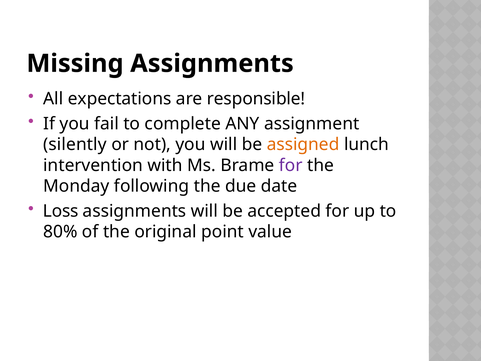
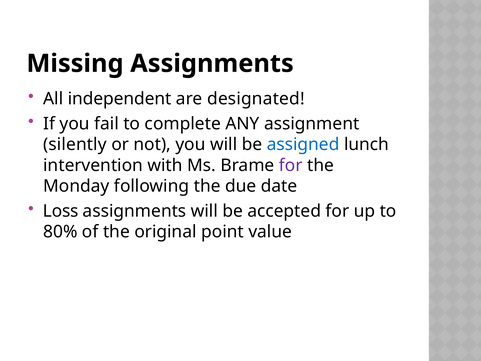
expectations: expectations -> independent (120, 99)
responsible: responsible -> designated (256, 99)
assigned colour: orange -> blue (303, 144)
